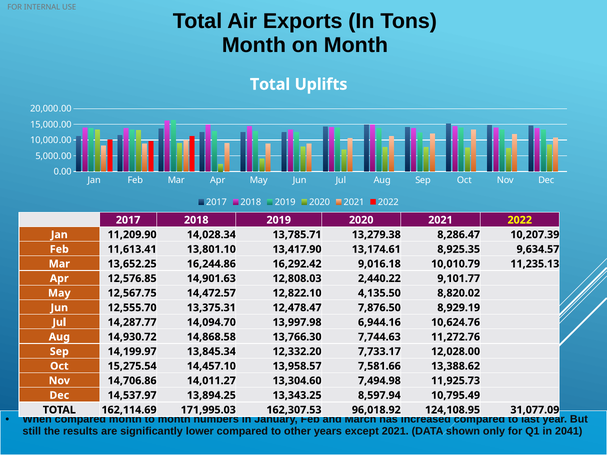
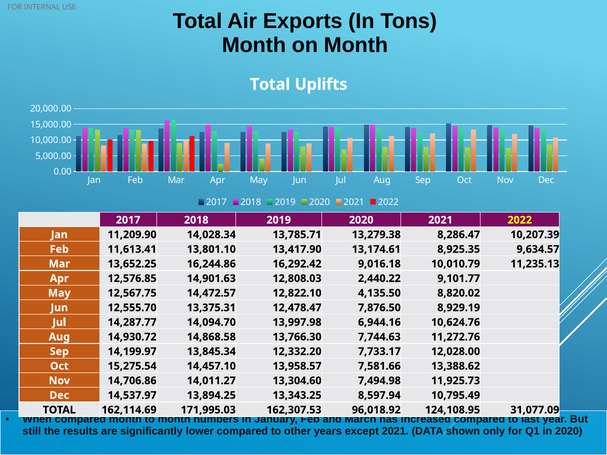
in 2041: 2041 -> 2020 (569, 431)
